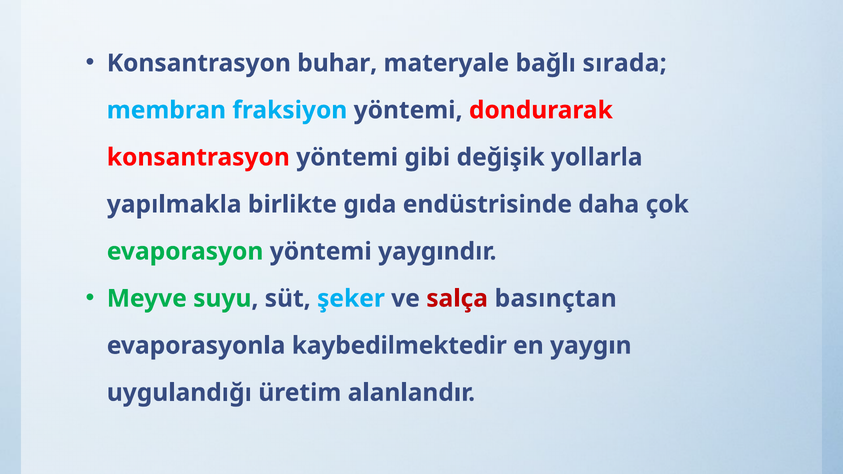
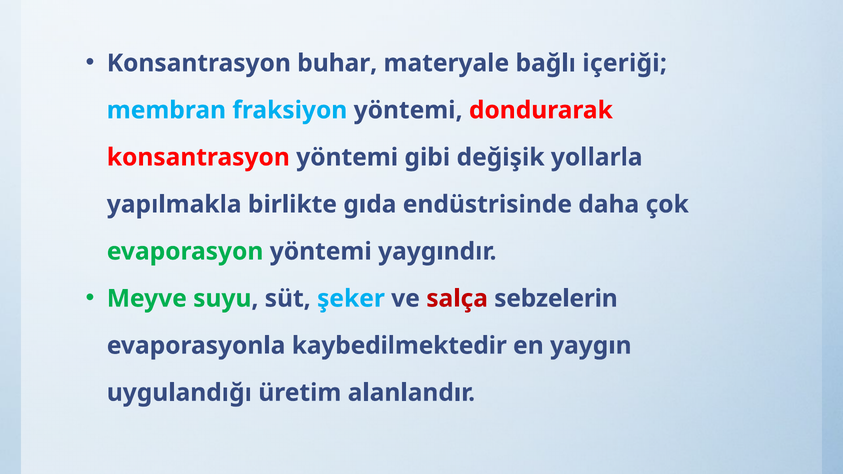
sırada: sırada -> içeriği (625, 63)
basınçtan: basınçtan -> sebzelerin (556, 299)
